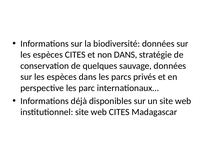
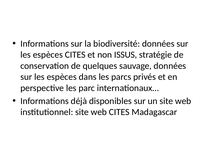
non DANS: DANS -> ISSUS (126, 55)
